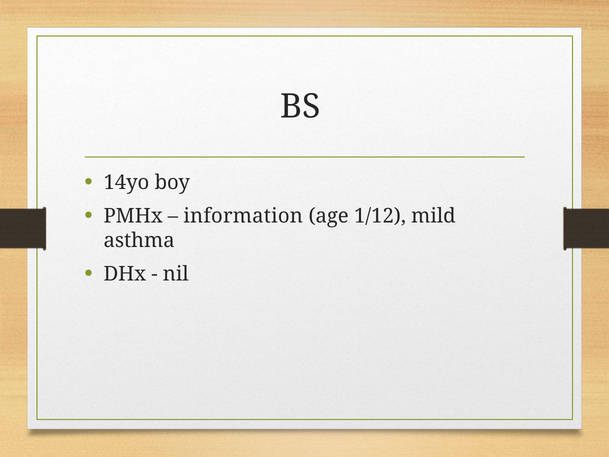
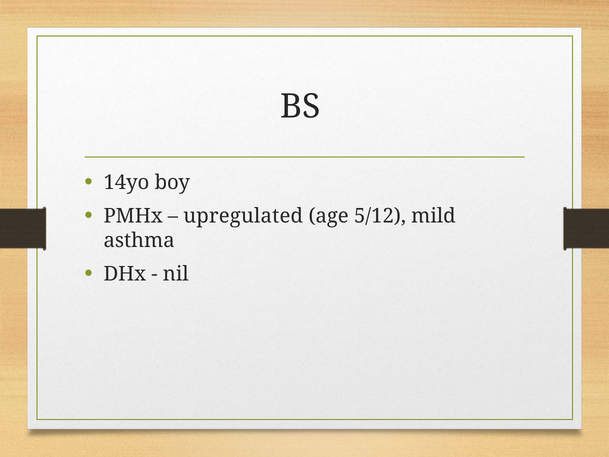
information: information -> upregulated (243, 216)
1/12: 1/12 -> 5/12 (380, 216)
